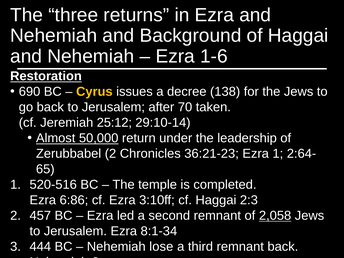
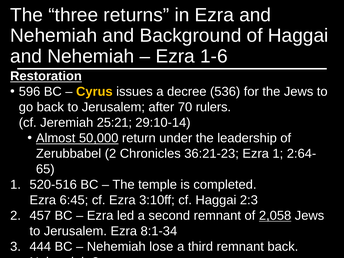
690: 690 -> 596 (30, 92)
138: 138 -> 536 (225, 92)
taken: taken -> rulers (213, 107)
25:12: 25:12 -> 25:21 (114, 123)
6:86: 6:86 -> 6:45 (74, 200)
